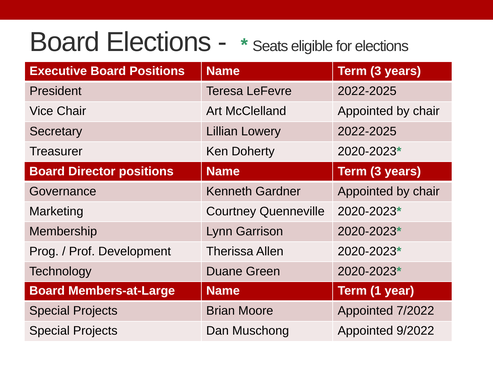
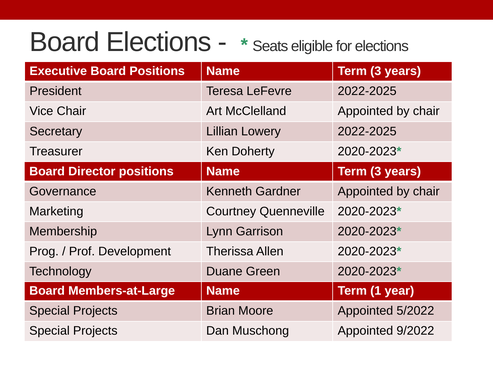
7/2022: 7/2022 -> 5/2022 (415, 311)
